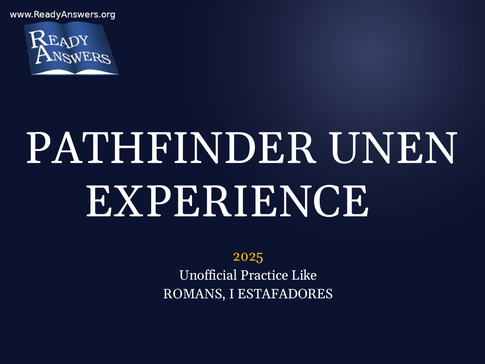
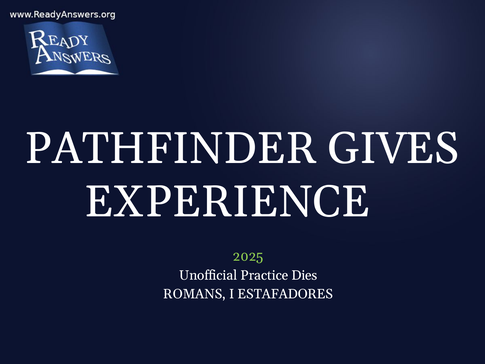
UNEN: UNEN -> GIVES (393, 148)
2025 colour: yellow -> light green (248, 256)
Like: Like -> Dies (304, 275)
